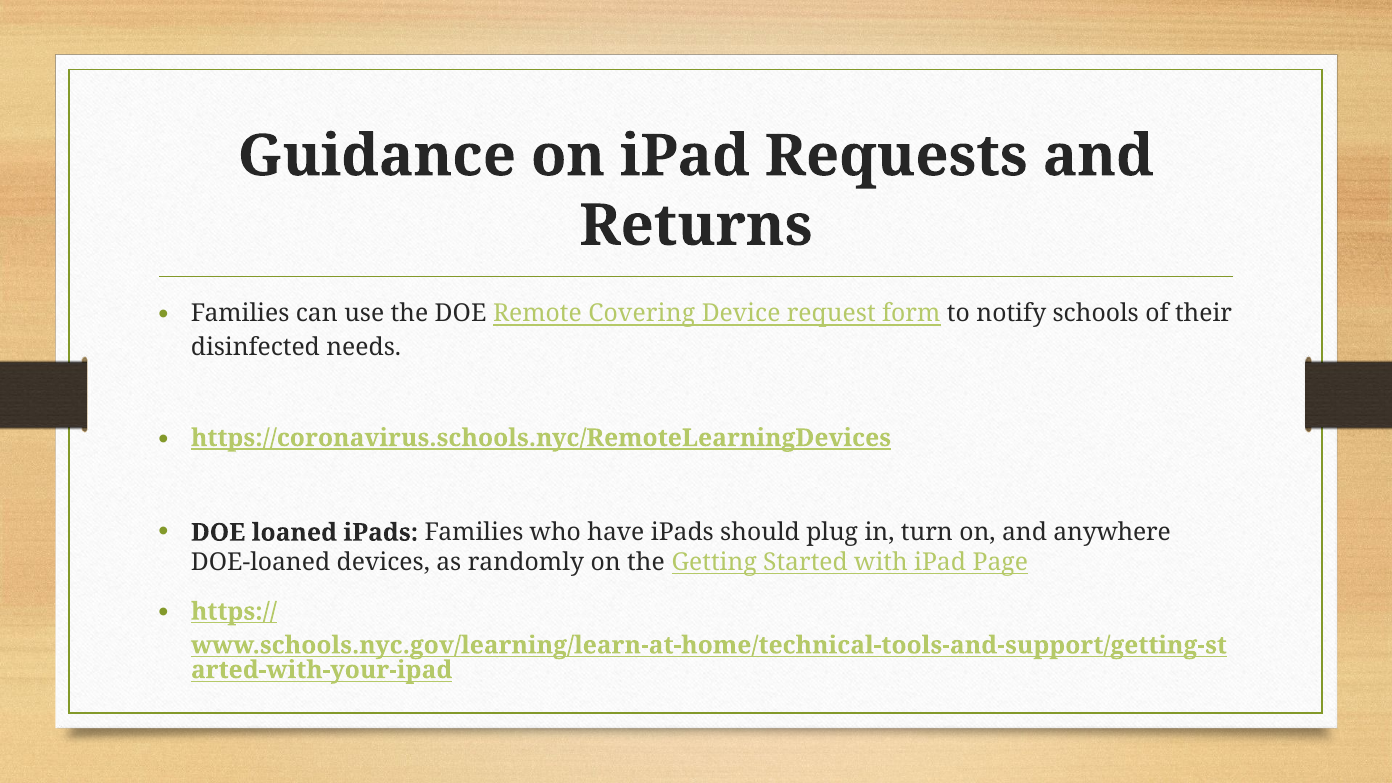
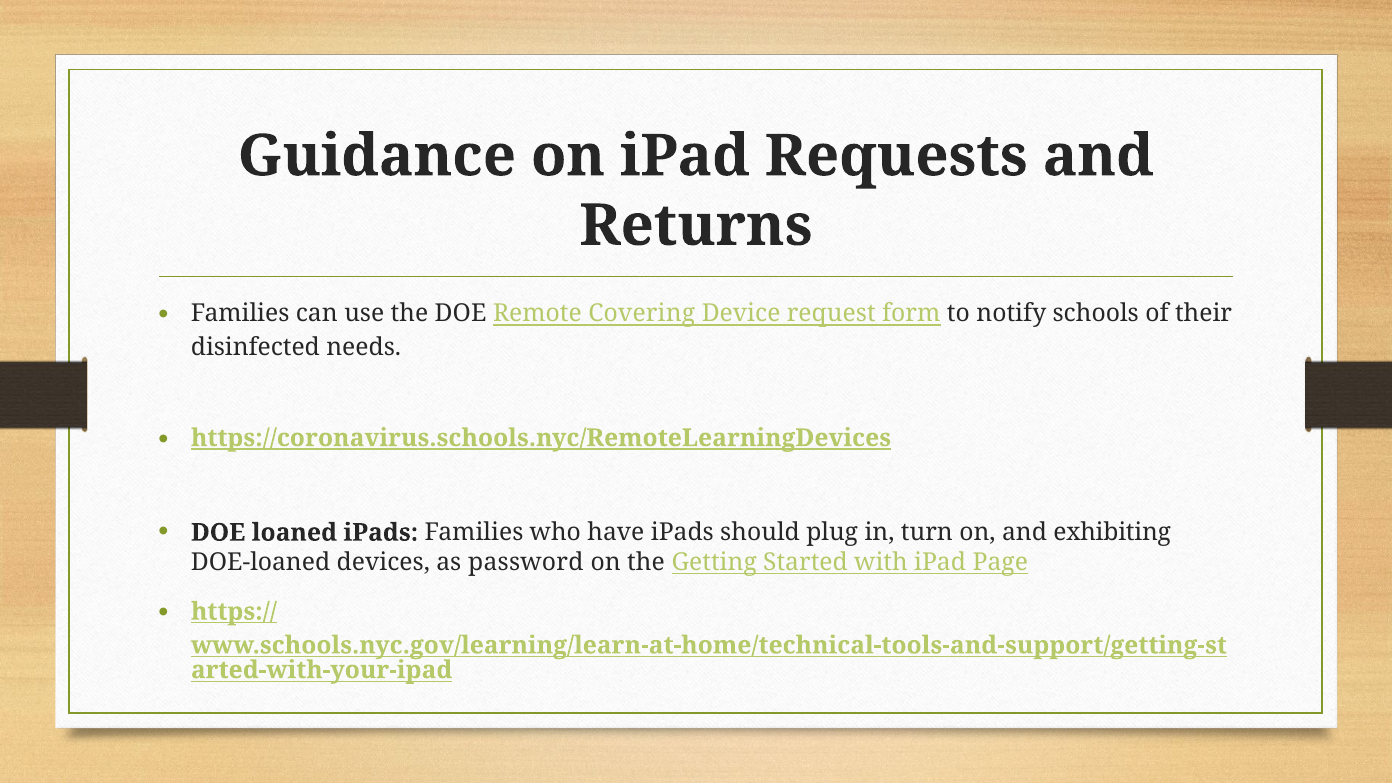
anywhere: anywhere -> exhibiting (1112, 533)
randomly: randomly -> password (526, 562)
